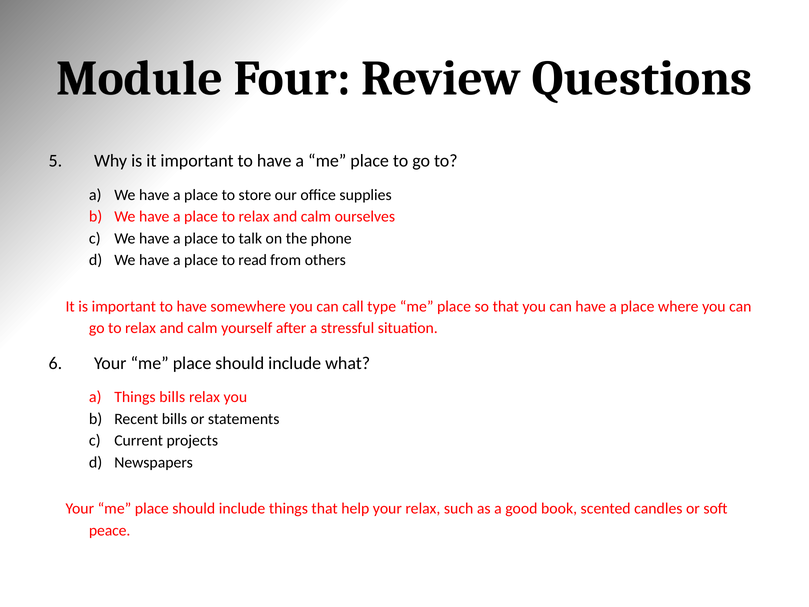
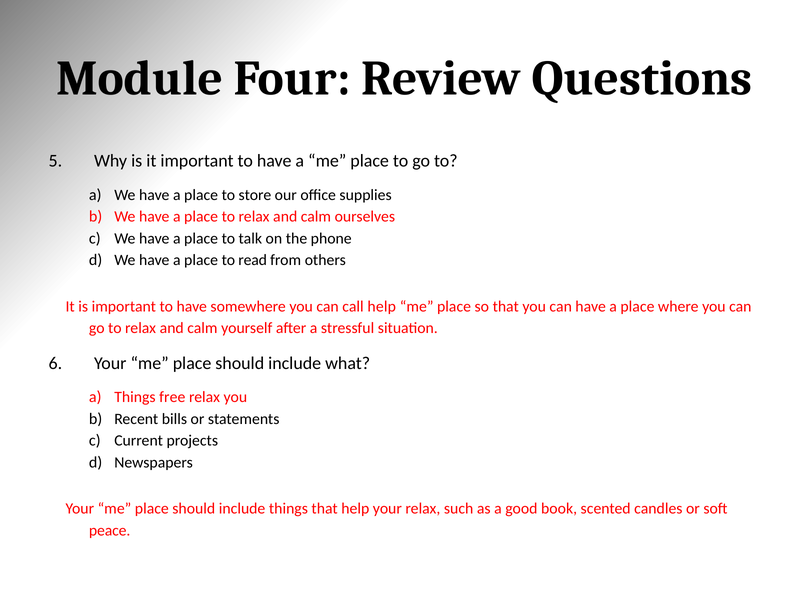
call type: type -> help (382, 306)
Things bills: bills -> free (172, 397)
